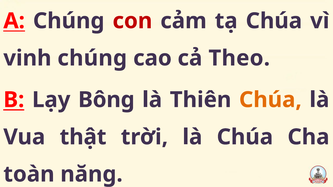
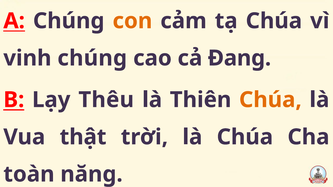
con colour: red -> orange (132, 21)
Theo: Theo -> Đang (239, 58)
Bông: Bông -> Thêu (106, 100)
